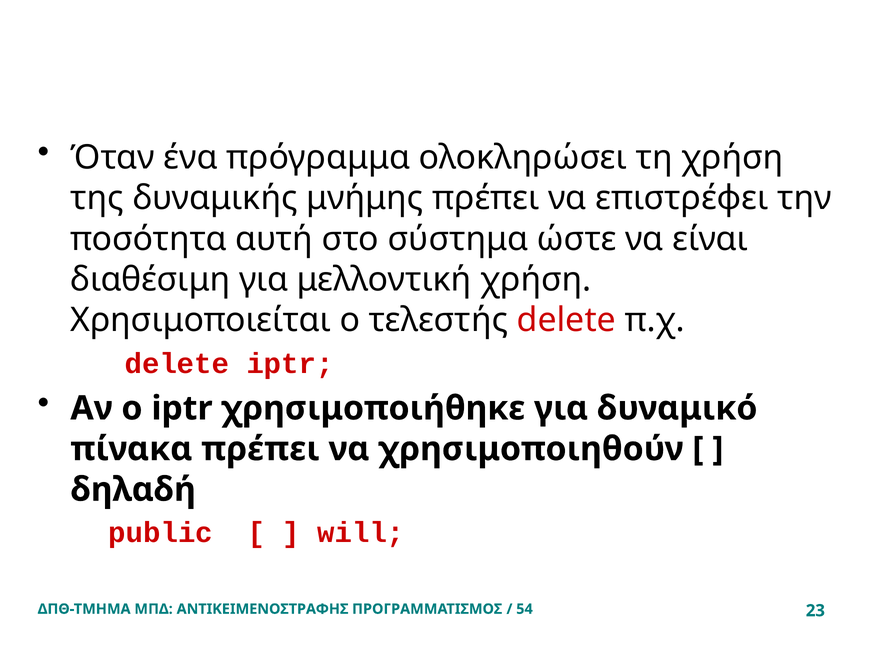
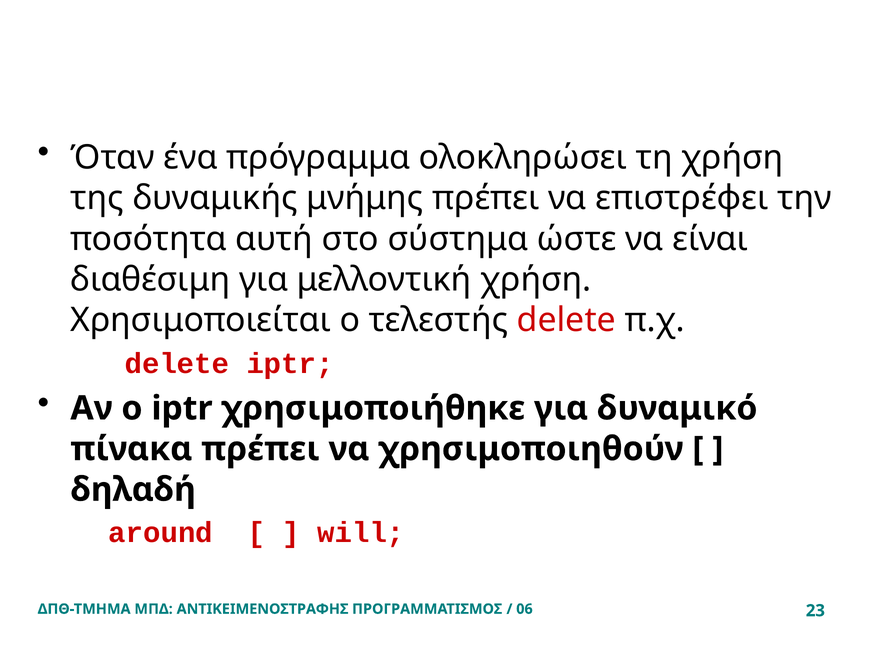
public: public -> around (161, 532)
54: 54 -> 06 (524, 609)
